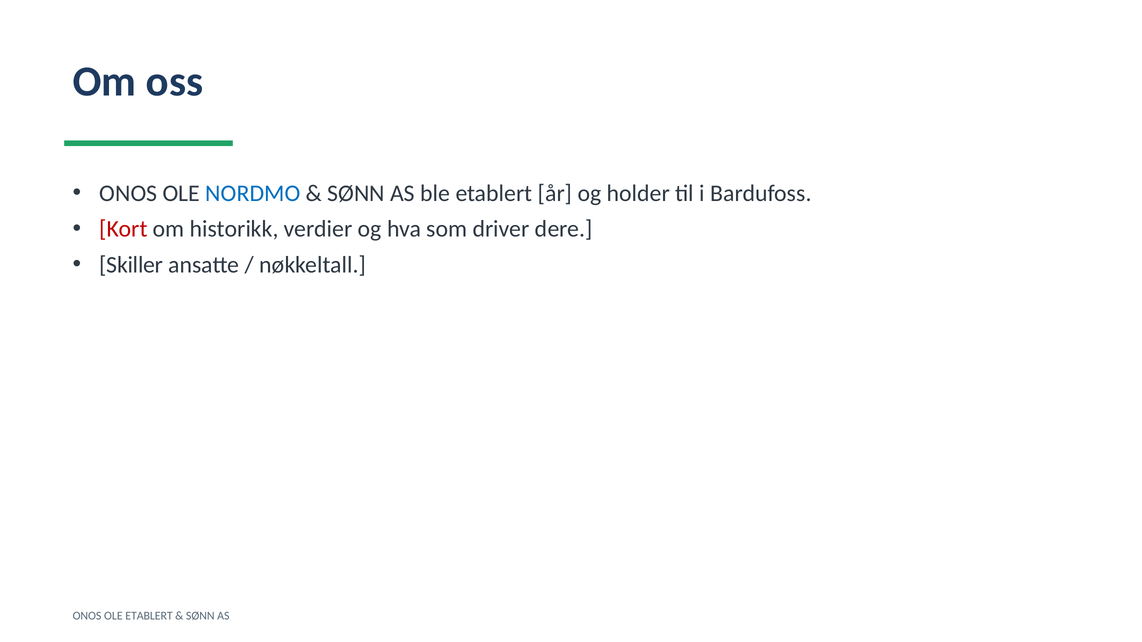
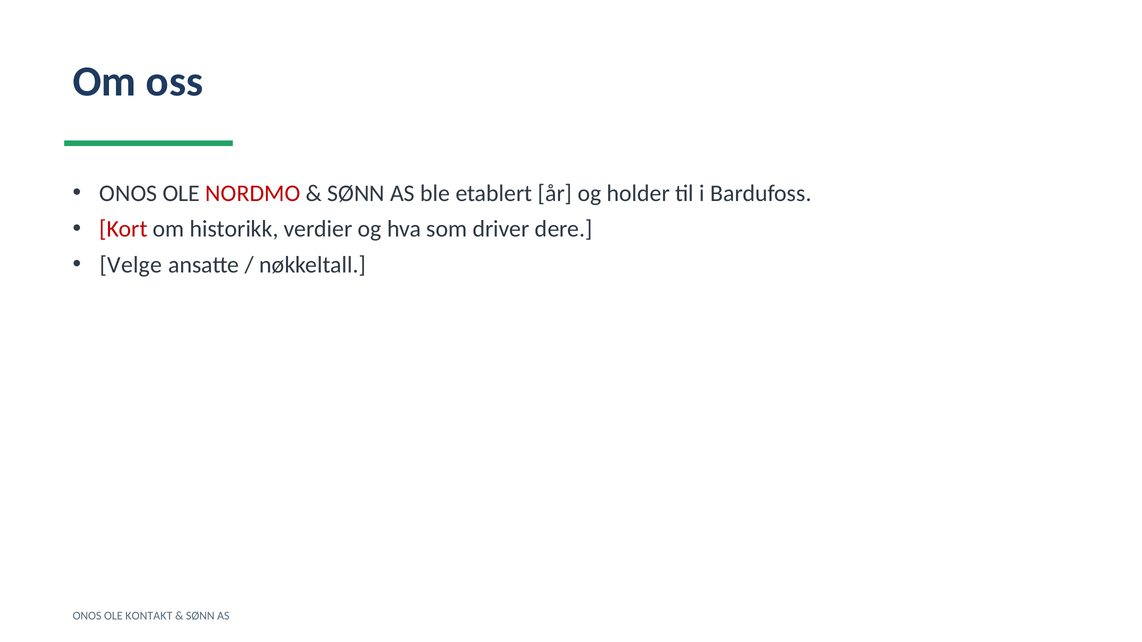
NORDMO colour: blue -> red (253, 193)
Skiller: Skiller -> Velge (131, 265)
OLE ETABLERT: ETABLERT -> KONTAKT (149, 616)
